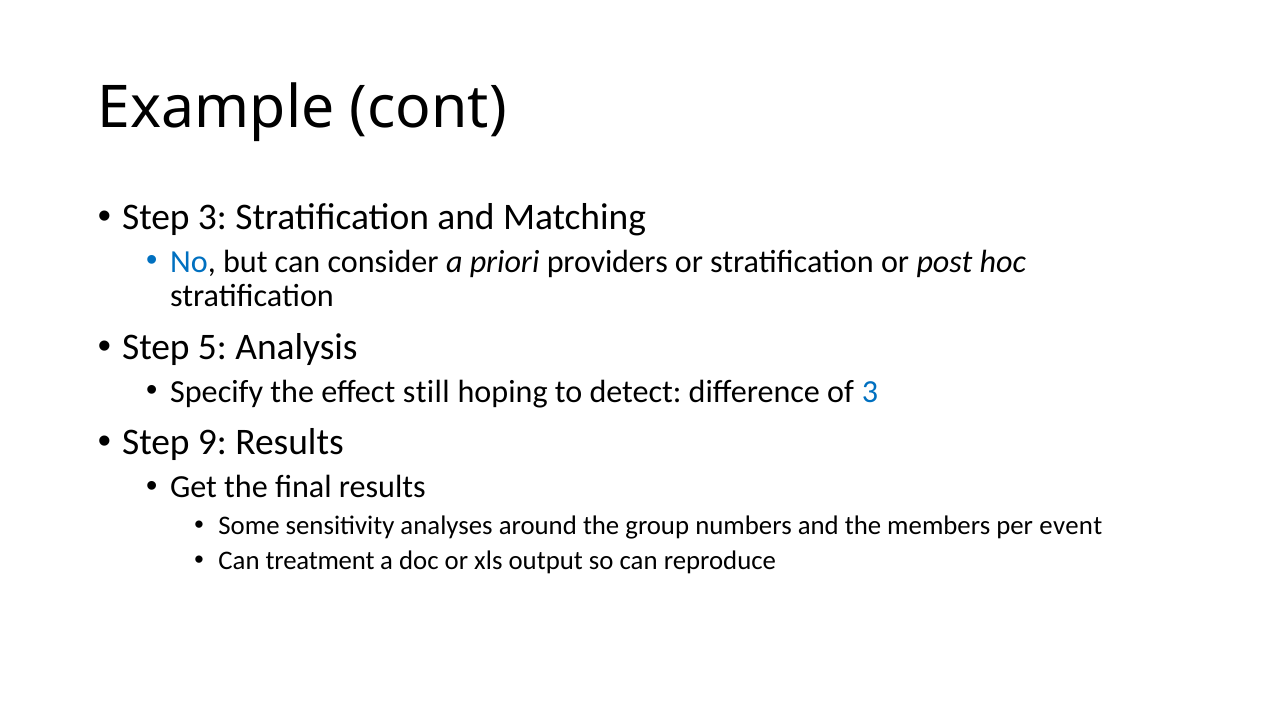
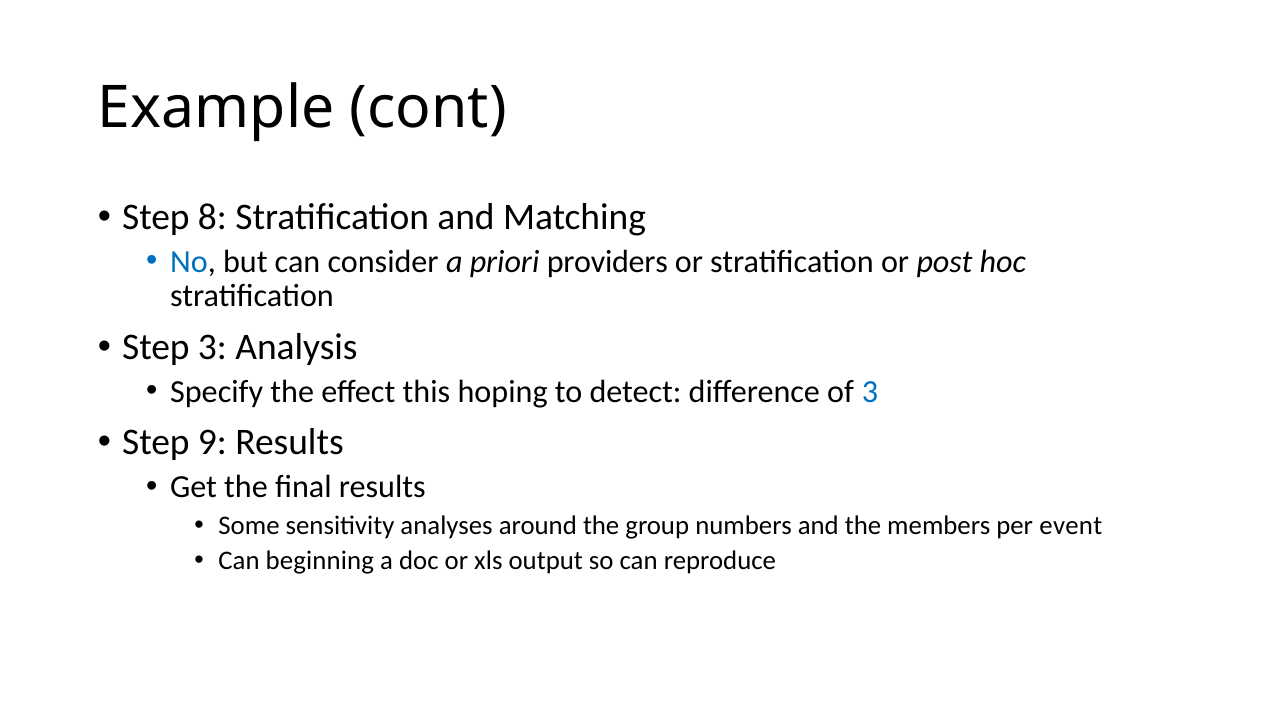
Step 3: 3 -> 8 (212, 217)
Step 5: 5 -> 3 (212, 347)
still: still -> this (426, 391)
treatment: treatment -> beginning (320, 561)
